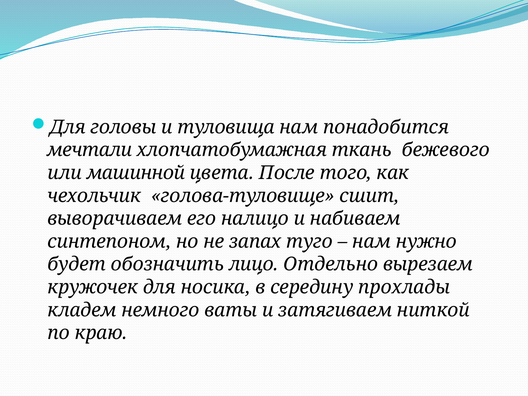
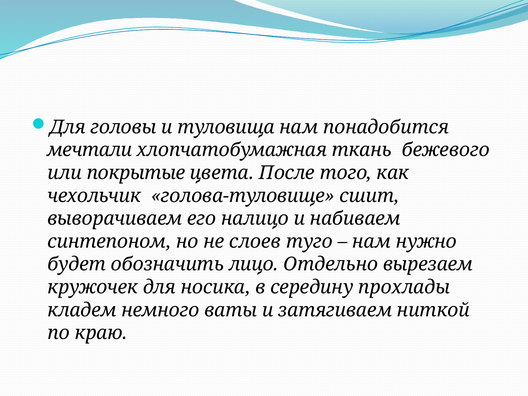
машинной: машинной -> покрытые (136, 173)
запах: запах -> слоев (255, 241)
